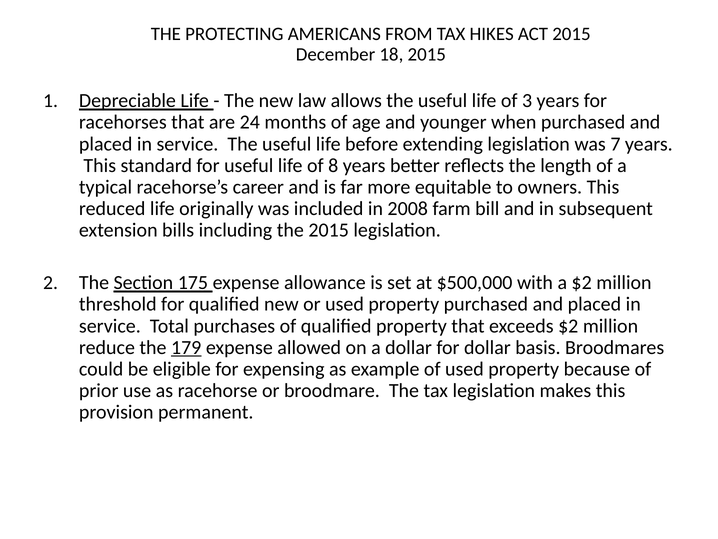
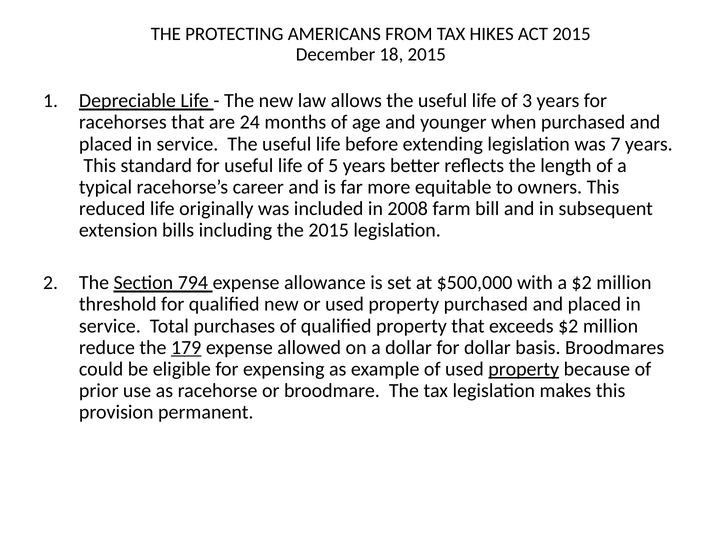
8: 8 -> 5 (333, 165)
175: 175 -> 794 (193, 283)
property underline: none -> present (524, 369)
